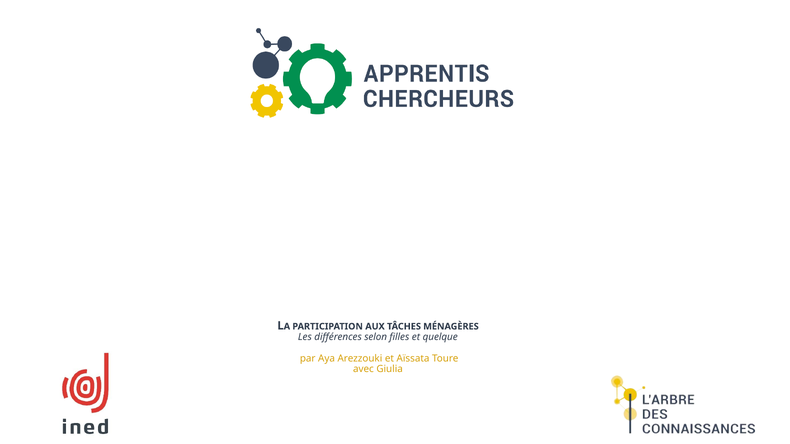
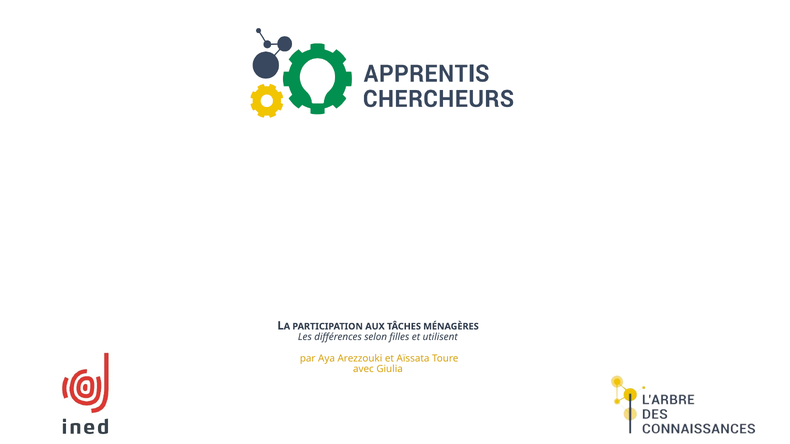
quelque: quelque -> utilisent (440, 338)
